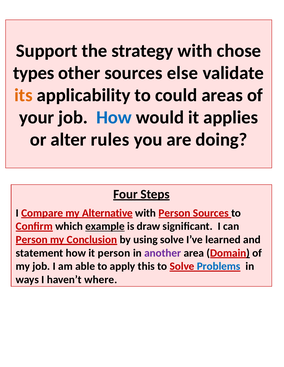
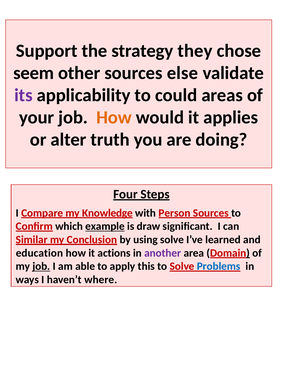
strategy with: with -> they (195, 51)
types: types -> seem (34, 73)
its colour: orange -> purple (23, 95)
How colour: blue -> orange (114, 118)
rules: rules -> truth (110, 140)
Alternative: Alternative -> Knowledge (107, 213)
Person: Person -> Similar (32, 240)
statement: statement -> education (39, 253)
it person: person -> actions (114, 253)
job underline: none -> present (41, 267)
